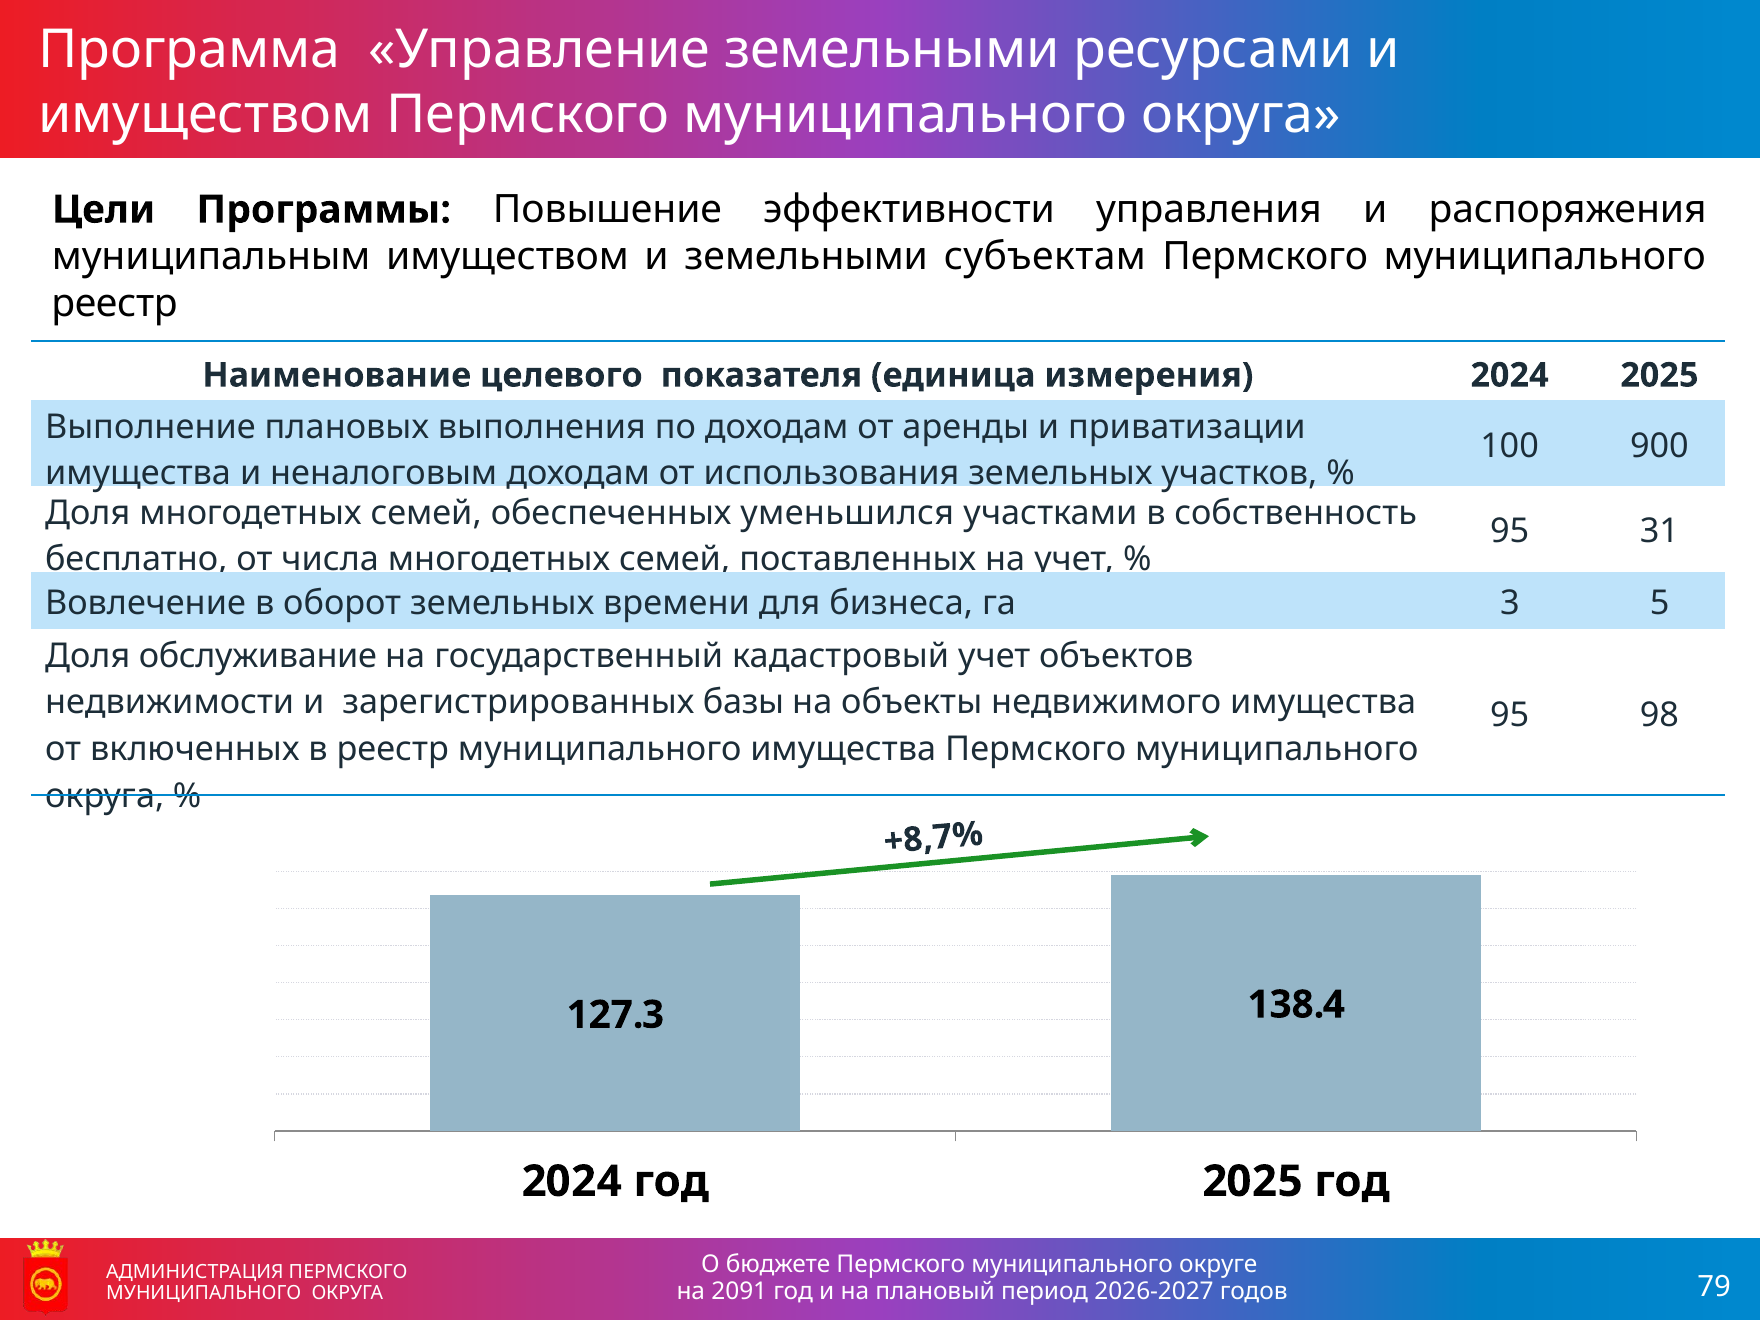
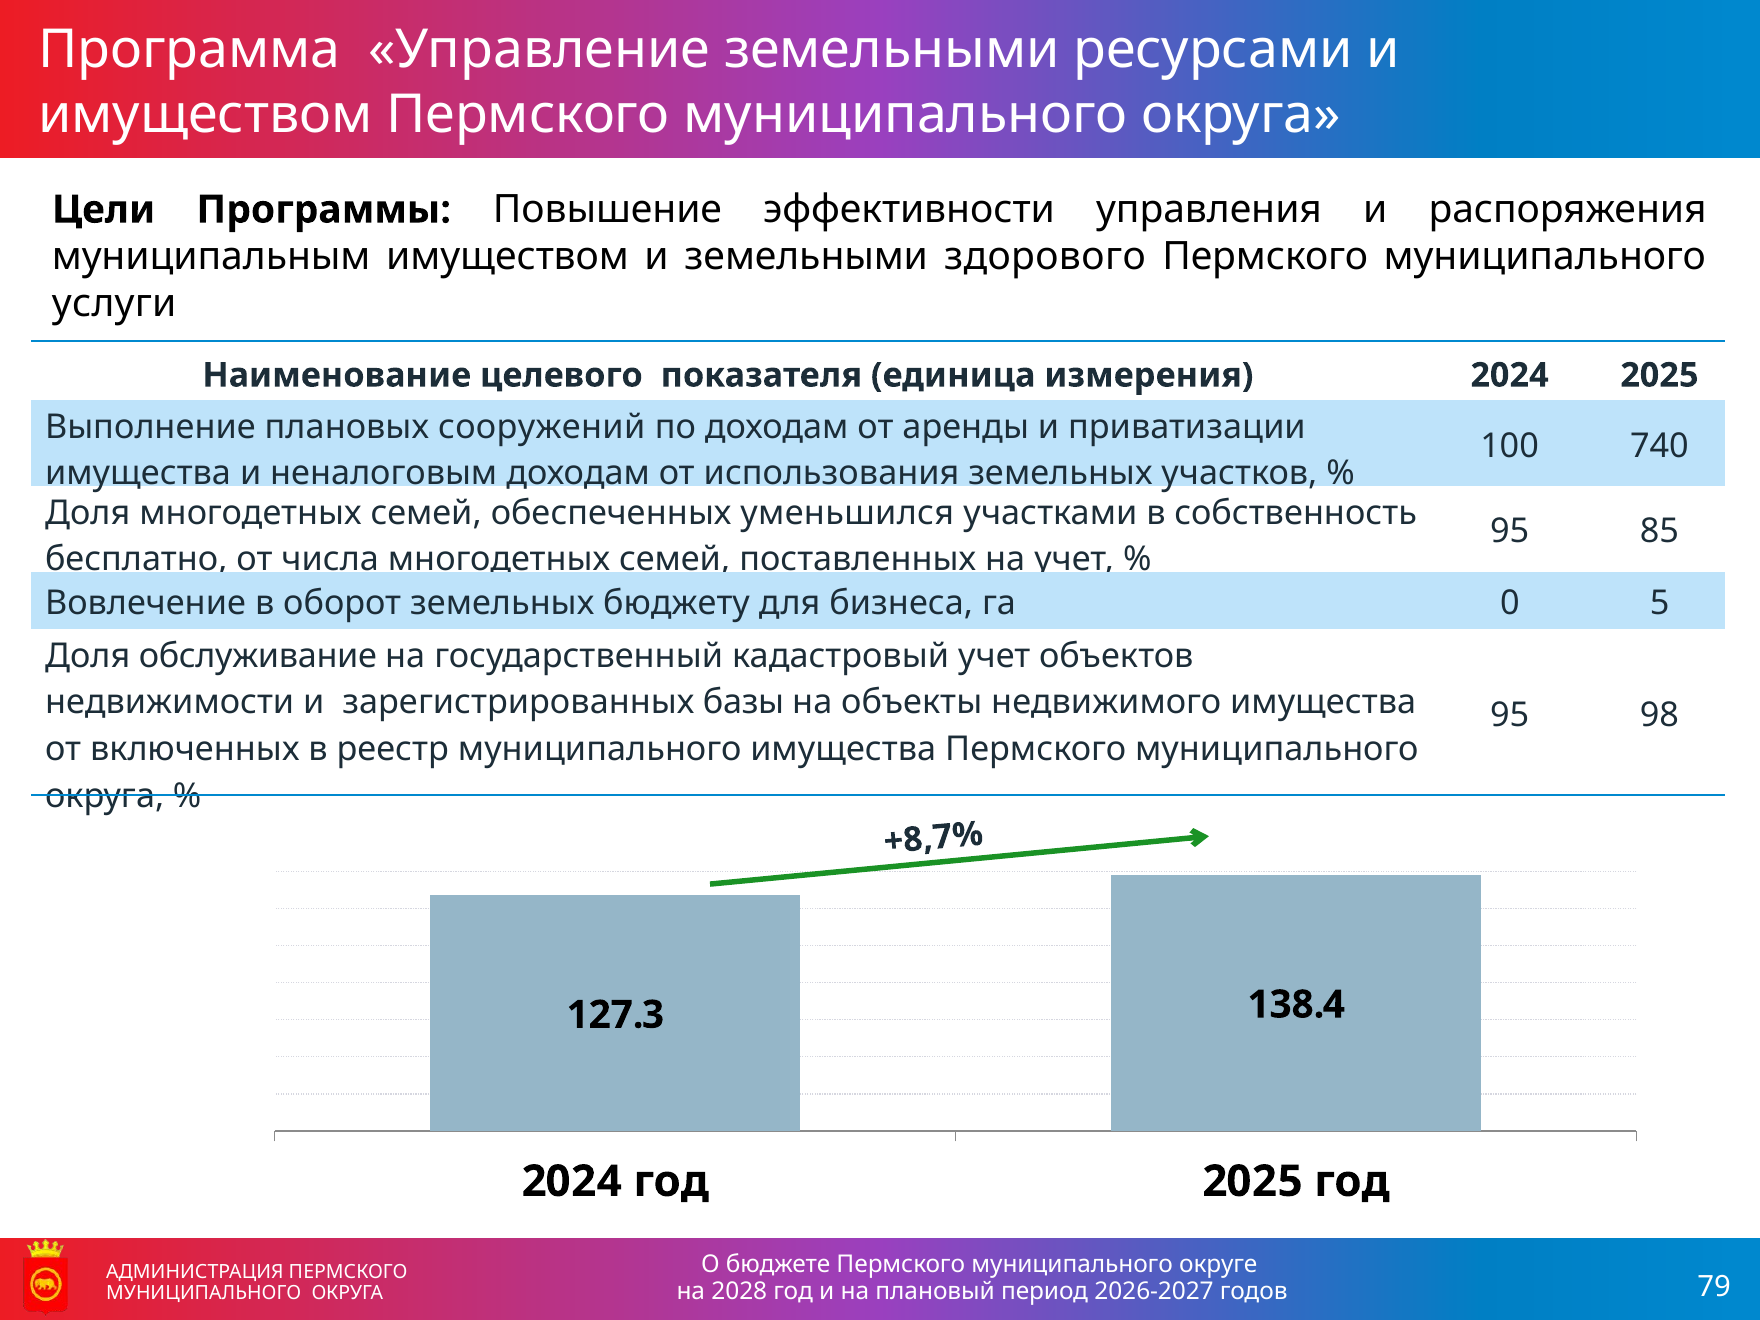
субъектам: субъектам -> здорового (1045, 257)
реестр: реестр -> услуги (114, 304)
выполнения: выполнения -> сооружений (542, 427)
900: 900 -> 740 (1659, 446)
31: 31 -> 85 (1660, 532)
времени: времени -> бюджету (677, 603)
3: 3 -> 0 (1510, 603)
2091: 2091 -> 2028 (739, 1291)
